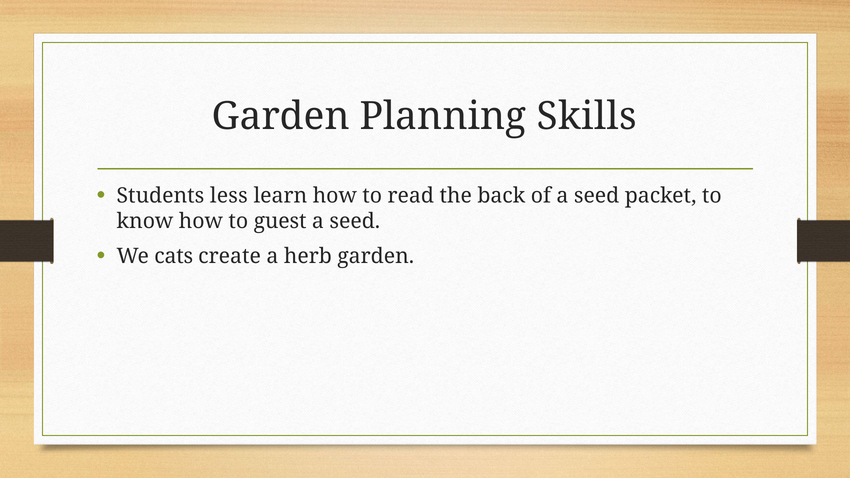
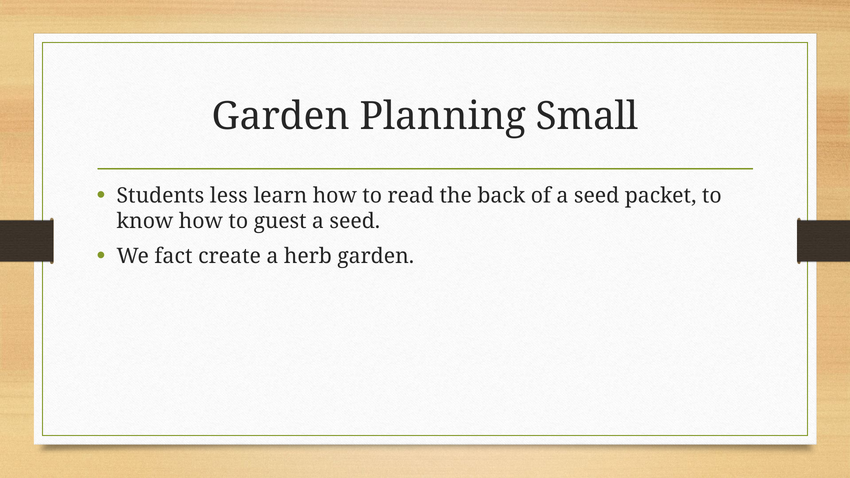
Skills: Skills -> Small (587, 117)
cats: cats -> fact (174, 256)
